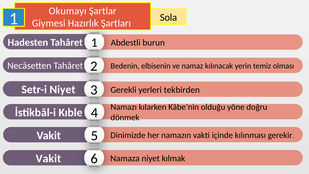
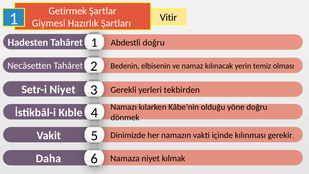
Okumayı: Okumayı -> Getirmek (68, 11)
Sola: Sola -> Vitir (168, 17)
burun: burun -> doğru (154, 43)
Vakit: Vakit -> Daha (48, 158)
